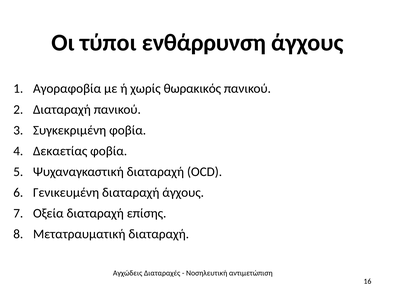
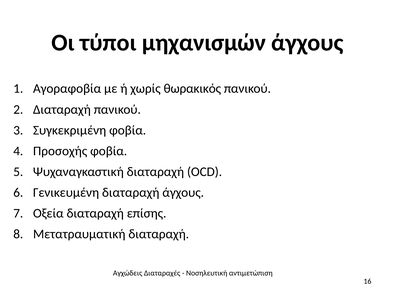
ενθάρρυνση: ενθάρρυνση -> μηχανισμών (204, 43)
Δεκαετίας: Δεκαετίας -> Προσοχής (60, 151)
